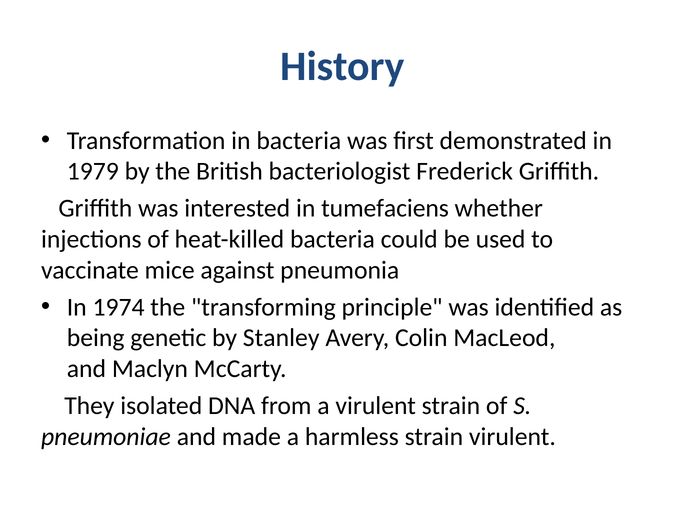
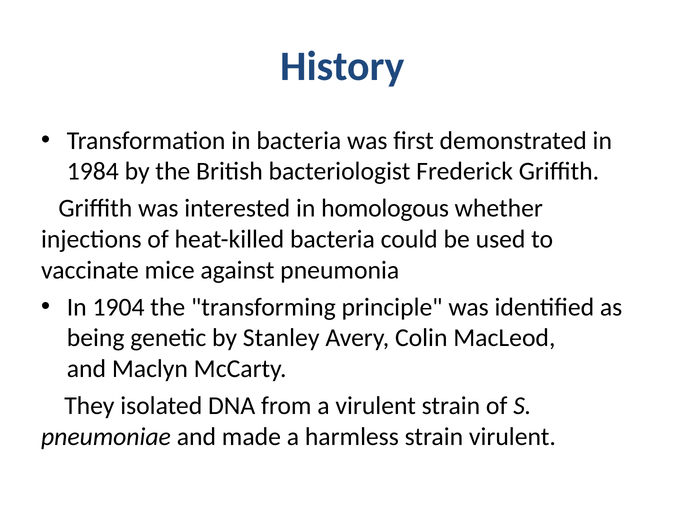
1979: 1979 -> 1984 (93, 171)
tumefaciens: tumefaciens -> homologous (385, 208)
1974: 1974 -> 1904 (119, 307)
